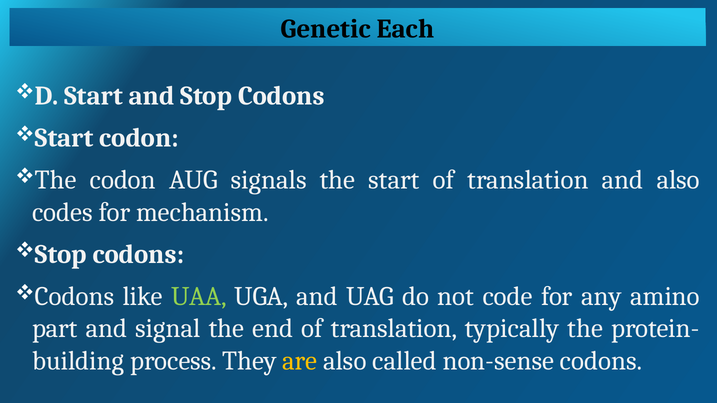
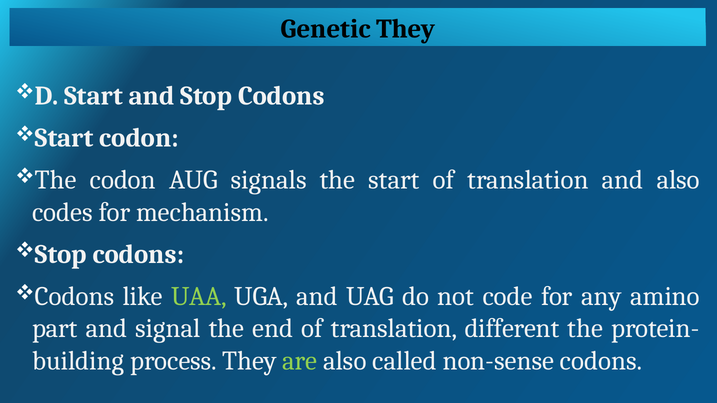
Genetic Each: Each -> They (406, 29)
typically: typically -> different (512, 329)
are colour: yellow -> light green (300, 361)
